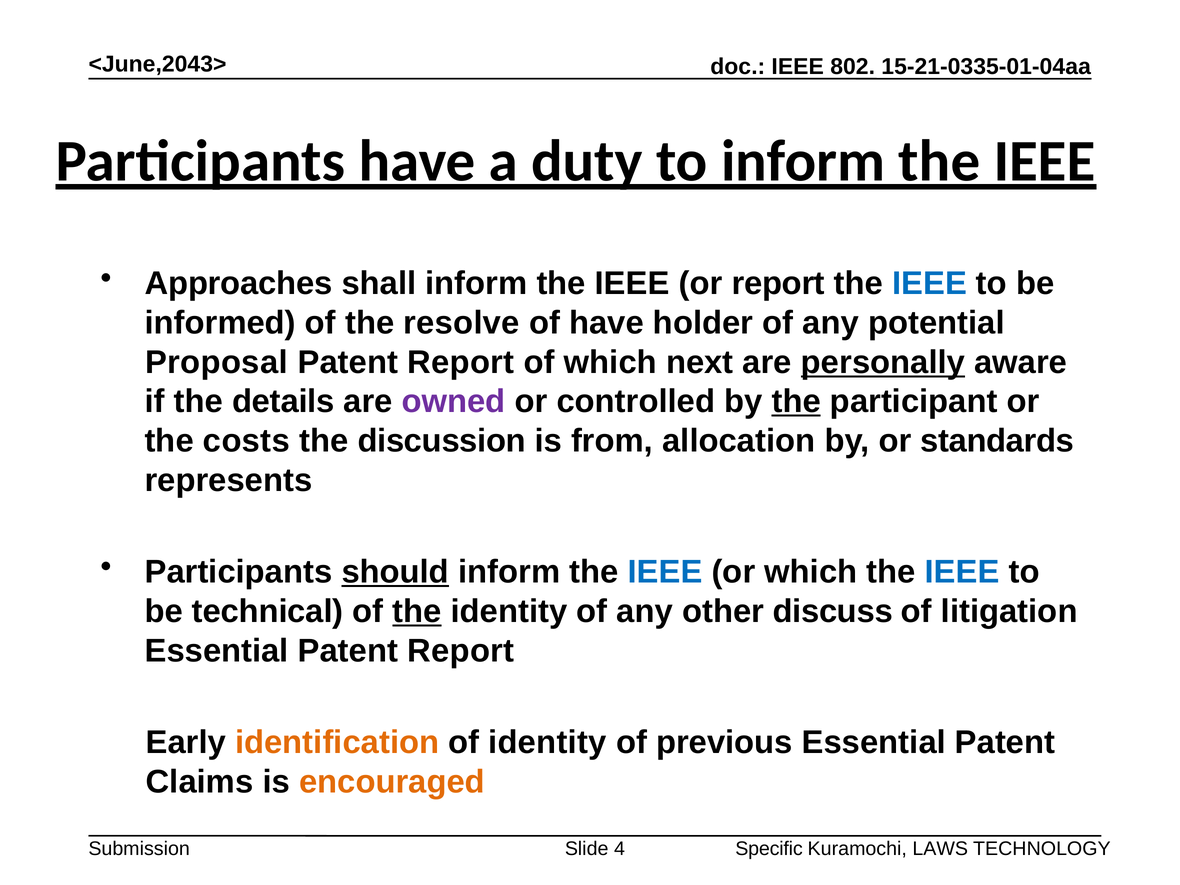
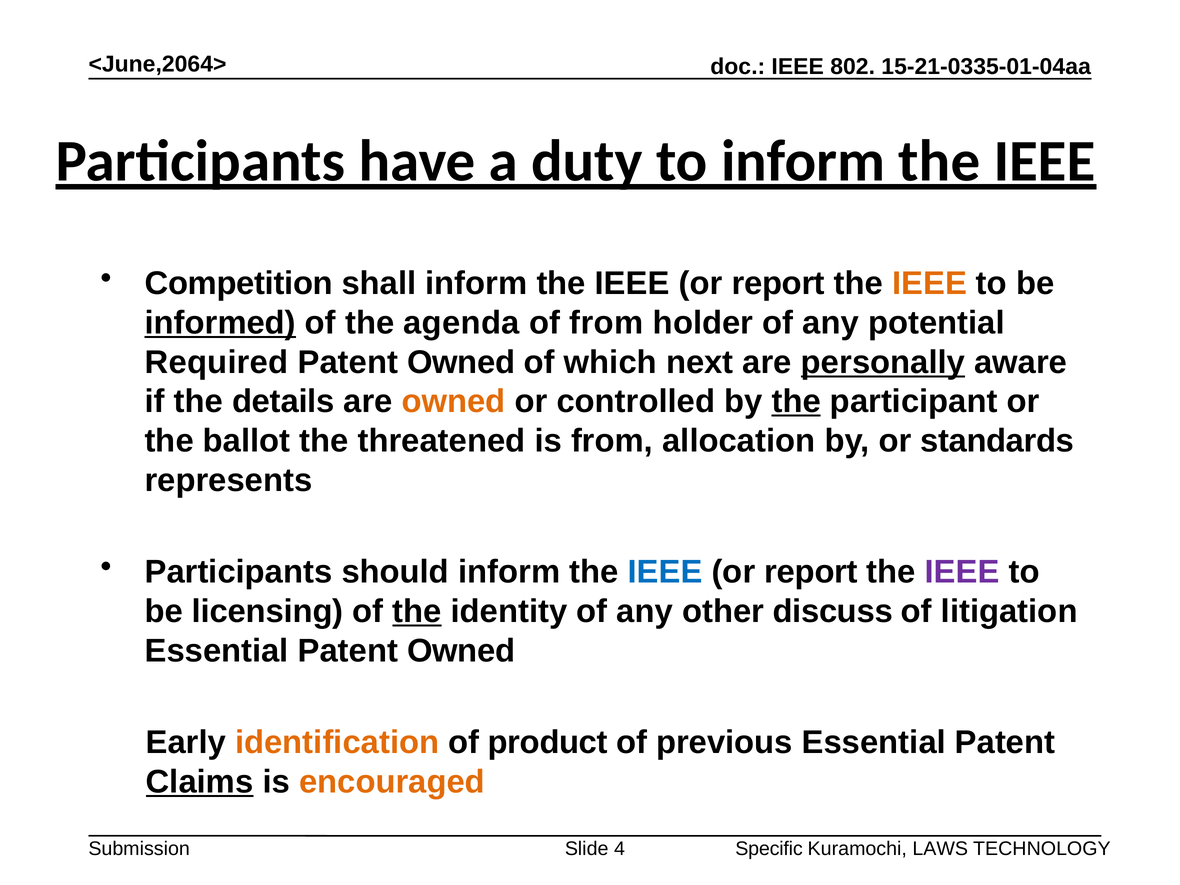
<June,2043>: <June,2043> -> <June,2064> (157, 64)
Approaches: Approaches -> Competition (239, 284)
IEEE colour: blue -> orange (929, 284)
informed underline: none -> present (220, 323)
resolve: resolve -> agenda (462, 323)
of have: have -> from (606, 323)
Proposal: Proposal -> Required (216, 362)
Report: Report -> Owned (461, 362)
owned colour: purple -> orange (454, 402)
costs: costs -> ballot (247, 441)
discussion: discussion -> threatened (442, 441)
should underline: present -> none (395, 572)
which: which -> report (811, 572)
IEEE colour: blue -> purple (962, 572)
technical: technical -> licensing (268, 611)
Essential Patent Report: Report -> Owned (461, 651)
of identity: identity -> product (548, 743)
Claims underline: none -> present (200, 782)
